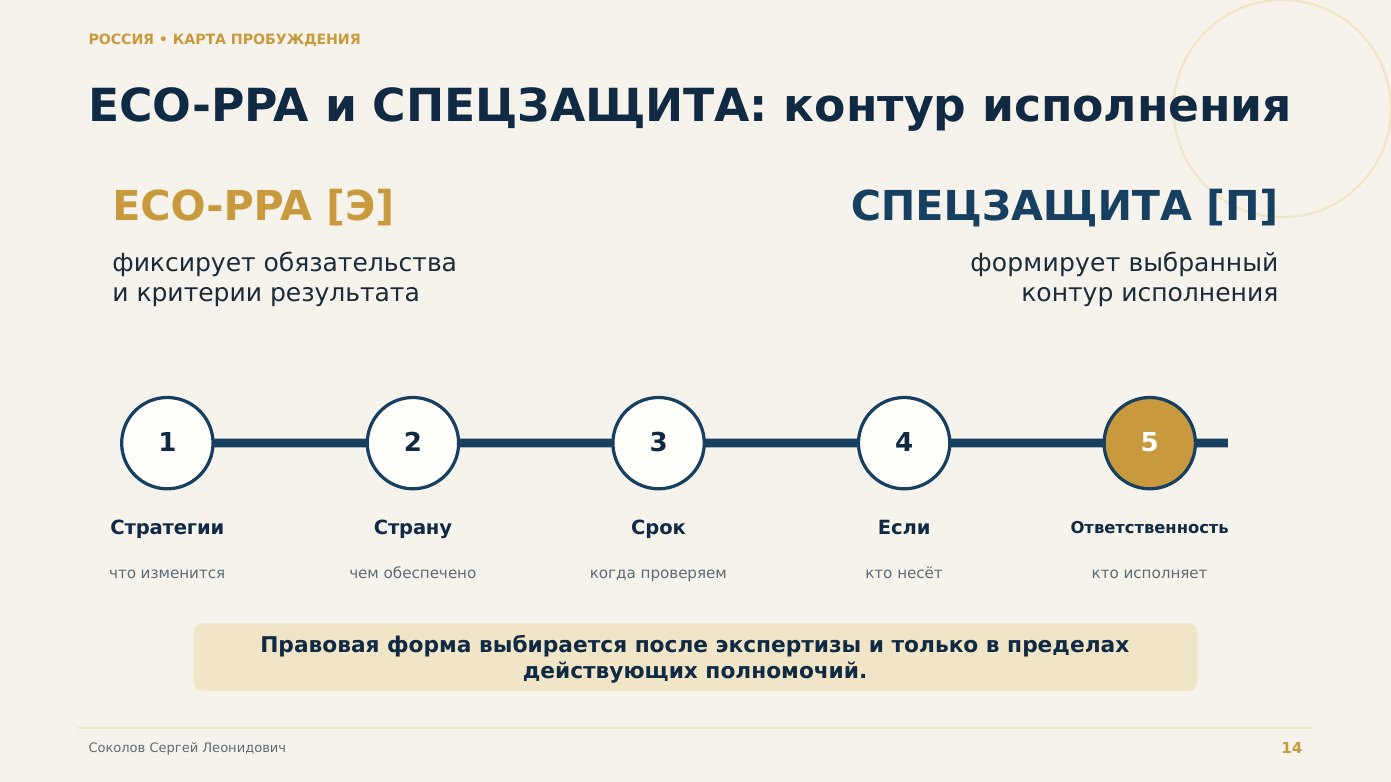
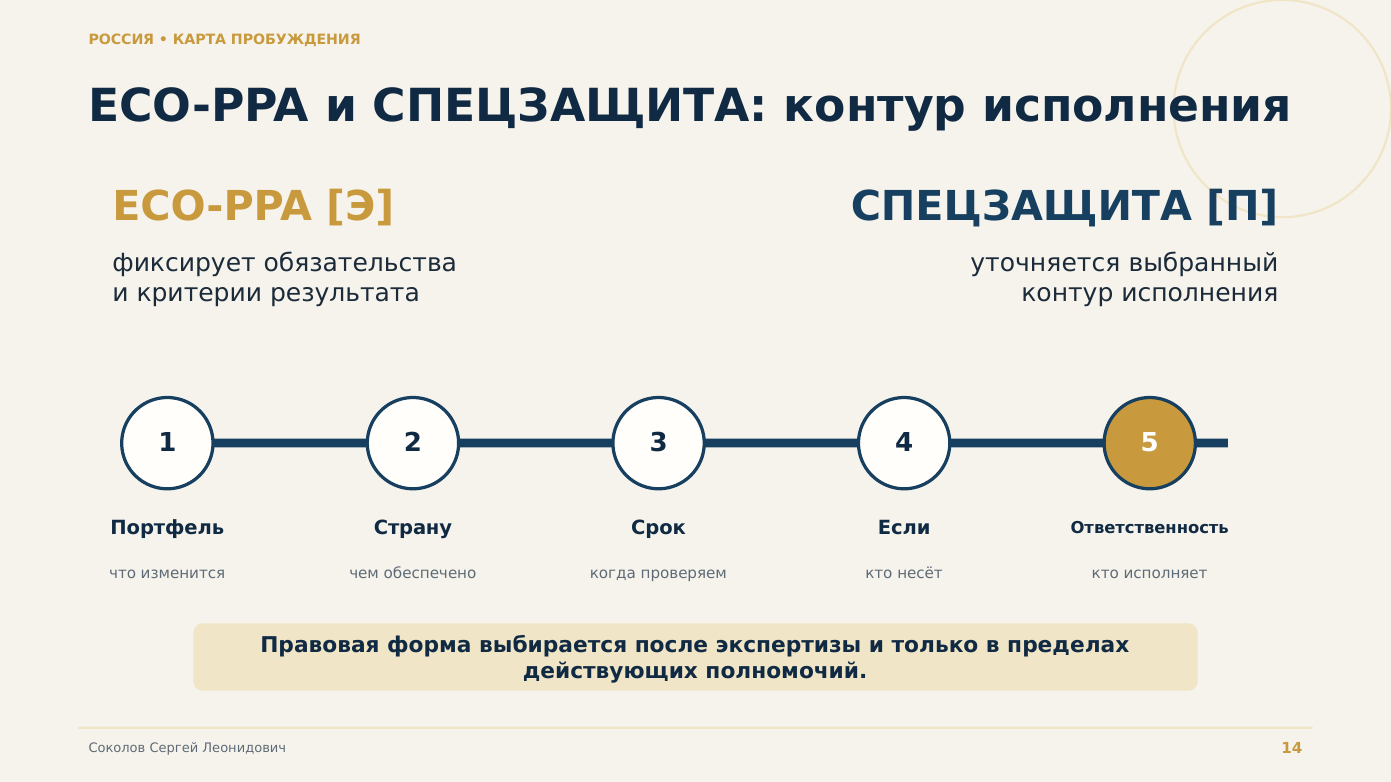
формирует: формирует -> уточняется (1045, 264)
Стратегии: Стратегии -> Портфель (167, 528)
